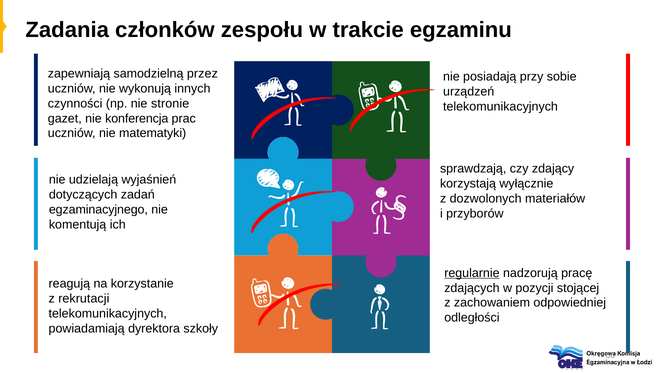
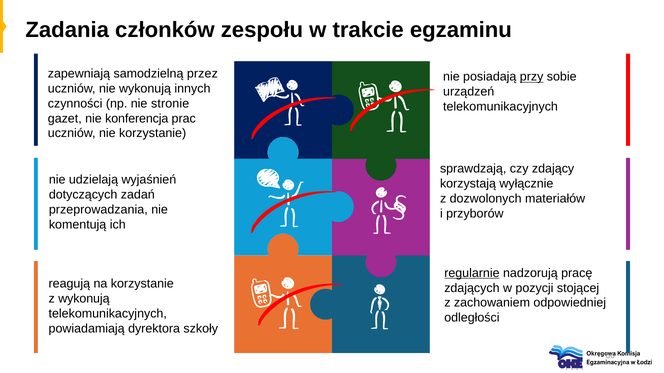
przy underline: none -> present (532, 77)
nie matematyki: matematyki -> korzystanie (153, 134)
egzaminacyjnego: egzaminacyjnego -> przeprowadzania (98, 210)
z rekrutacji: rekrutacji -> wykonują (84, 299)
